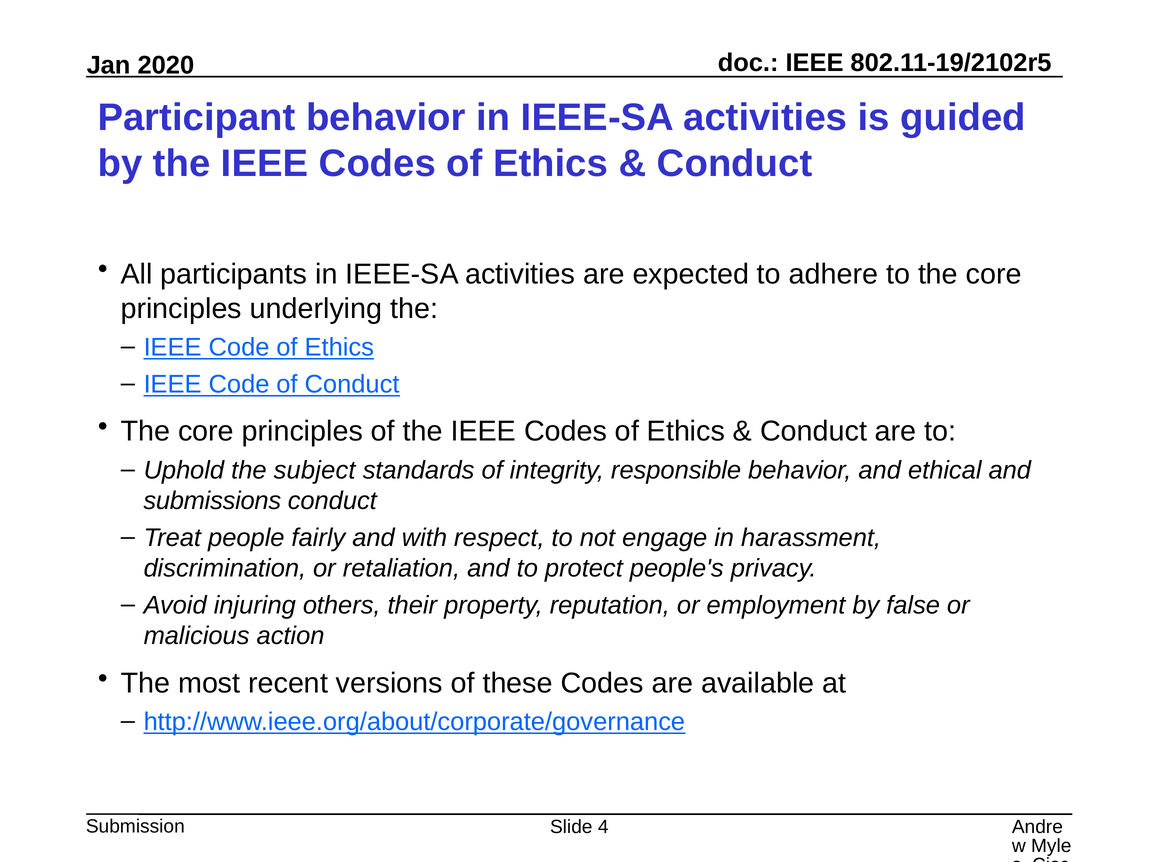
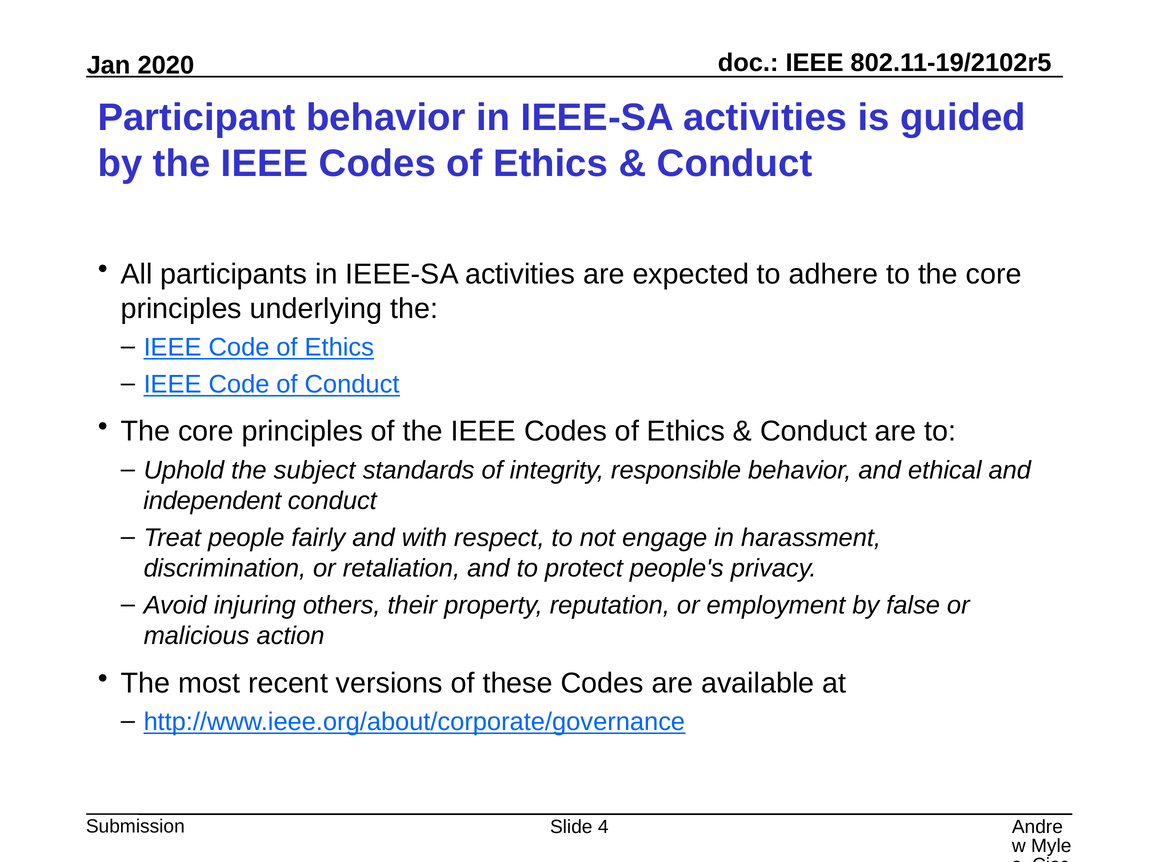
submissions: submissions -> independent (212, 501)
